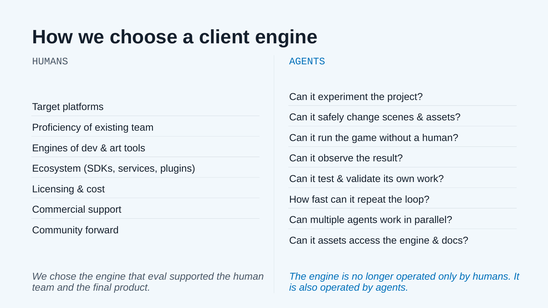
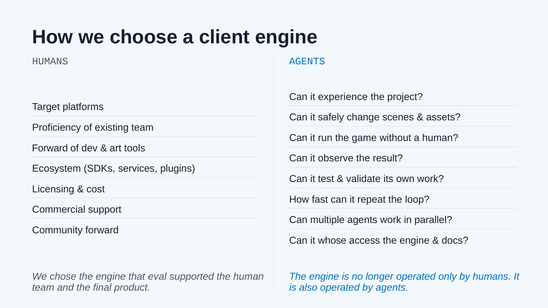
experiment: experiment -> experience (343, 97)
Engines: Engines -> Forward (50, 148)
it assets: assets -> whose (332, 241)
